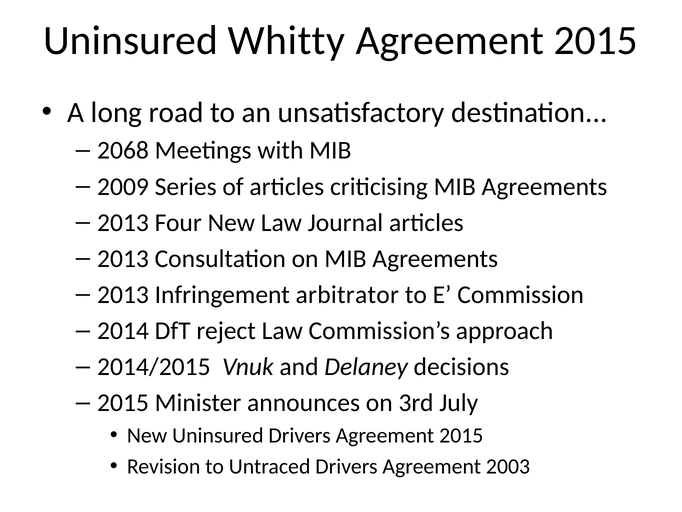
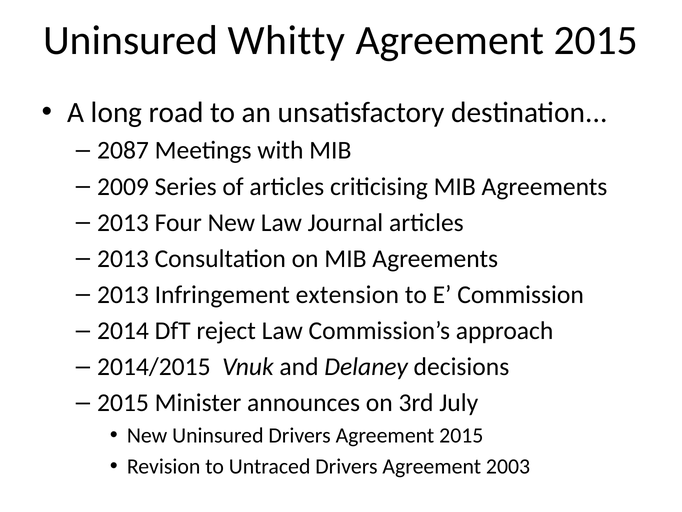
2068: 2068 -> 2087 (123, 150)
arbitrator: arbitrator -> extension (347, 295)
